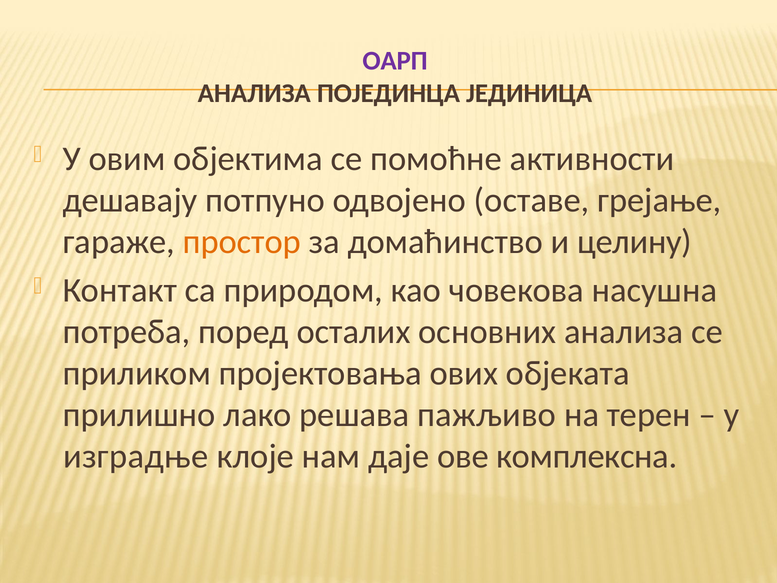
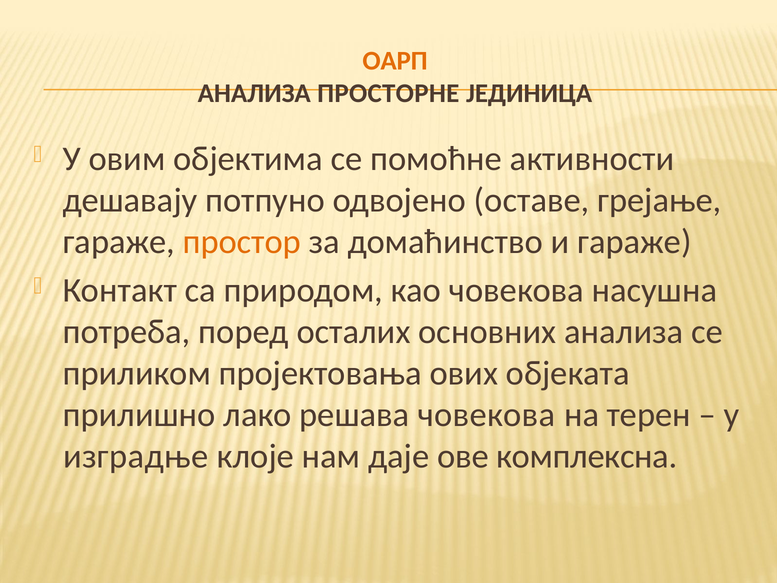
ОАРП colour: purple -> orange (395, 61)
ПОЈЕДИНЦА: ПОЈЕДИНЦА -> ПРОСТОРНЕ (388, 93)
и целину: целину -> гараже (634, 242)
решава пажљиво: пажљиво -> човекова (486, 415)
